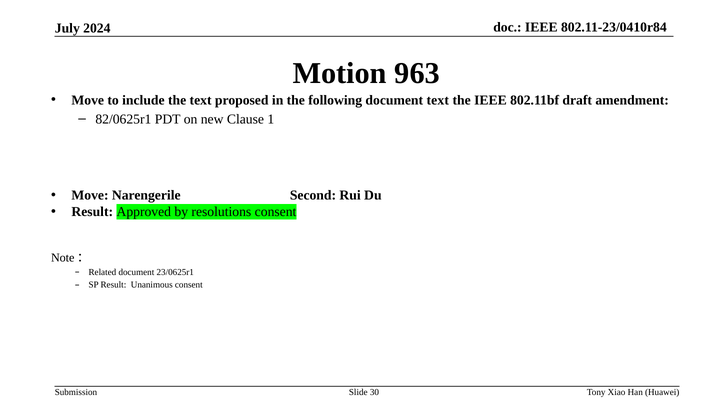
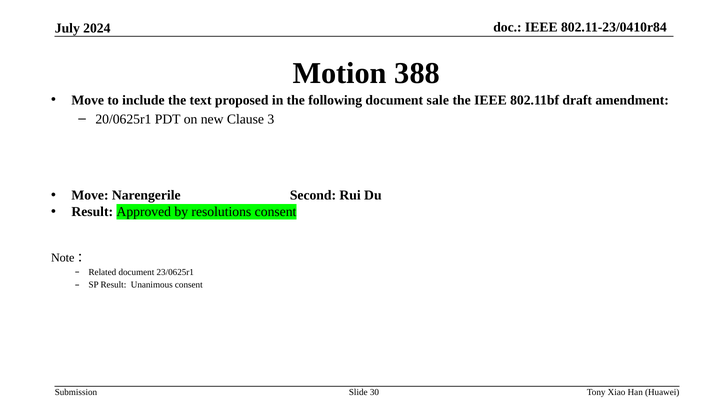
963: 963 -> 388 (417, 73)
document text: text -> sale (438, 100)
82/0625r1: 82/0625r1 -> 20/0625r1 (123, 119)
1: 1 -> 3 (271, 119)
